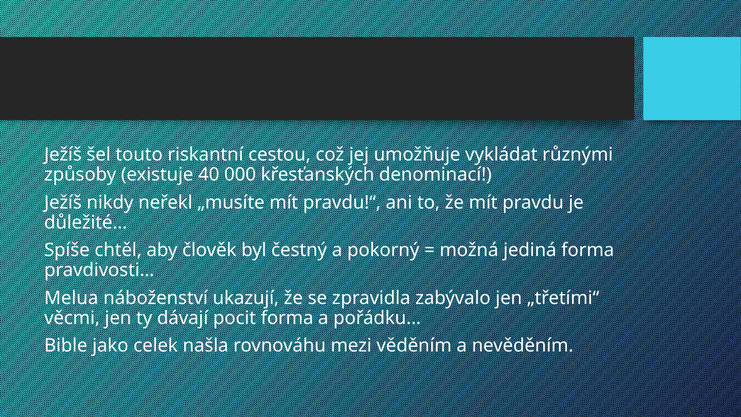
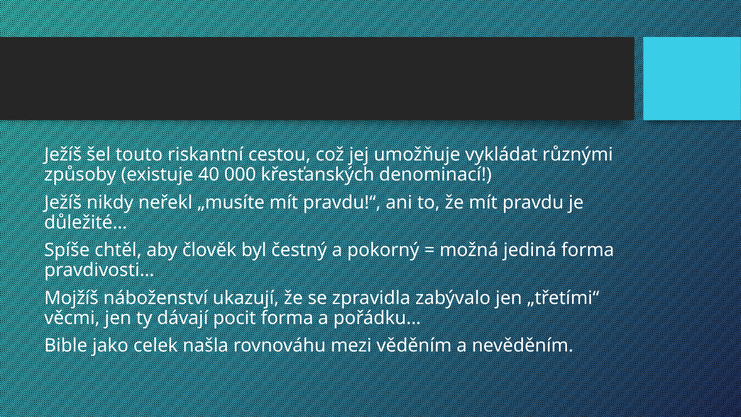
Melua: Melua -> Mojžíš (71, 298)
